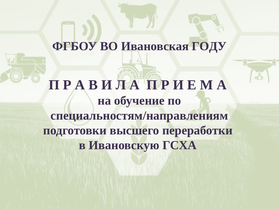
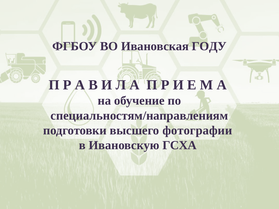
переработки: переработки -> фотографии (197, 131)
